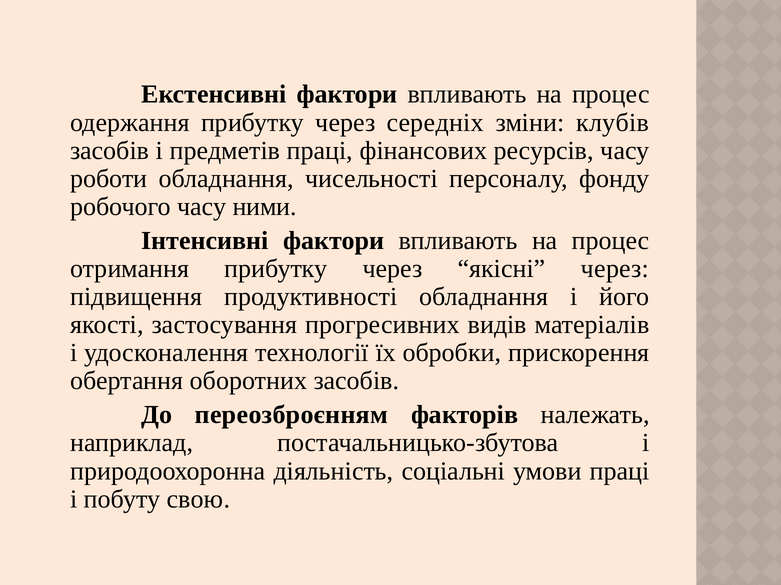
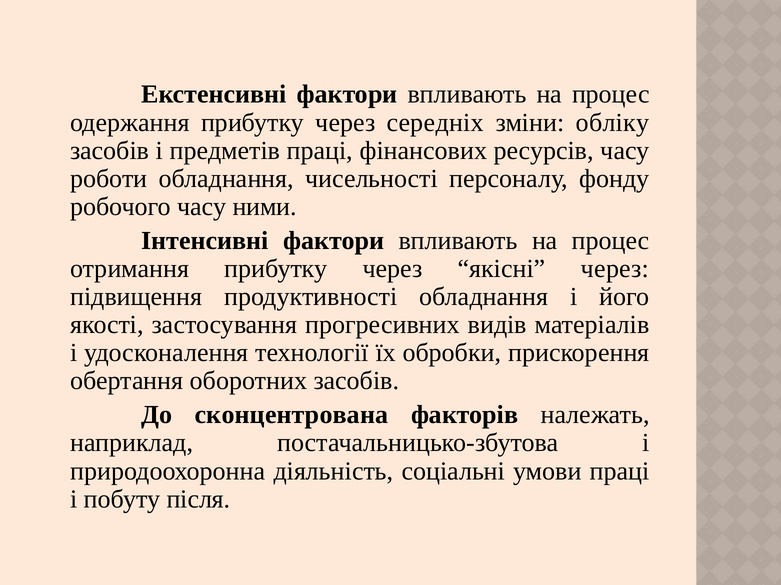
клубів: клубів -> обліку (613, 123)
переозброєнням: переозброєнням -> сконцентрована (291, 415)
свою: свою -> після (199, 500)
